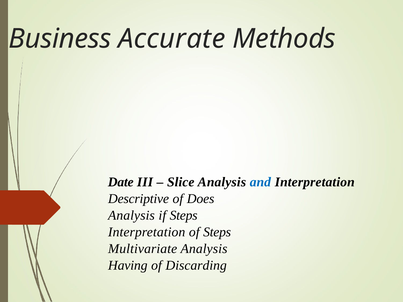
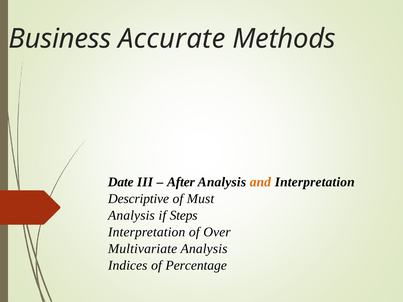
Slice: Slice -> After (181, 182)
and colour: blue -> orange (260, 182)
Does: Does -> Must (201, 199)
of Steps: Steps -> Over (217, 232)
Having: Having -> Indices (128, 266)
Discarding: Discarding -> Percentage (196, 266)
